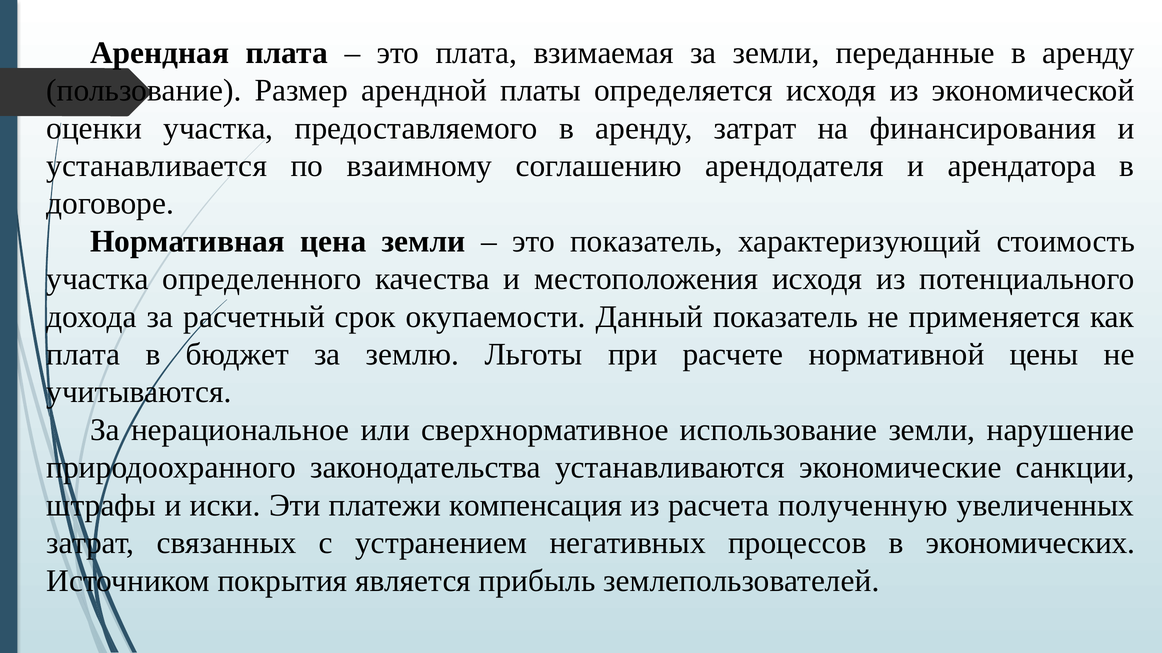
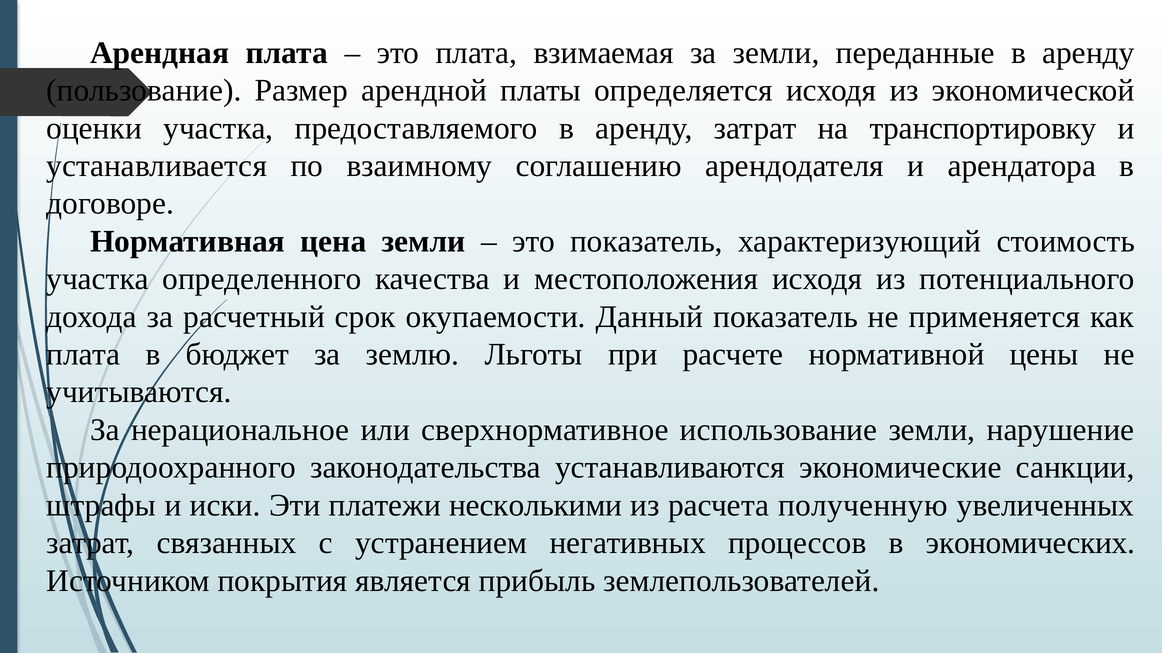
финансирования: финансирования -> транспортировку (983, 128)
компенсация: компенсация -> несколькими (536, 506)
